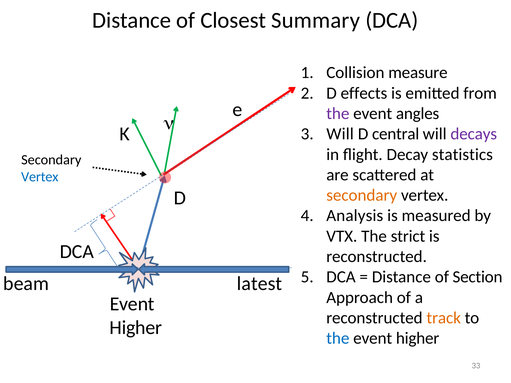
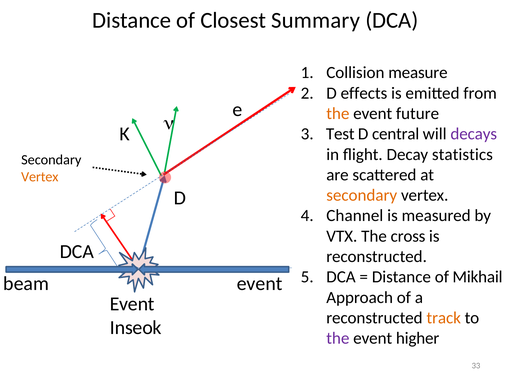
the colour: purple -> orange (338, 114)
angles: angles -> future (418, 114)
Will: Will -> Test (340, 134)
Vertex colour: blue -> orange (40, 177)
Analysis: Analysis -> Channel (355, 216)
strict: strict -> cross (408, 236)
Section: Section -> Mikhail (478, 277)
beam latest: latest -> event (260, 284)
Higher: Higher -> Inseok (136, 328)
the colour: blue -> purple (338, 338)
